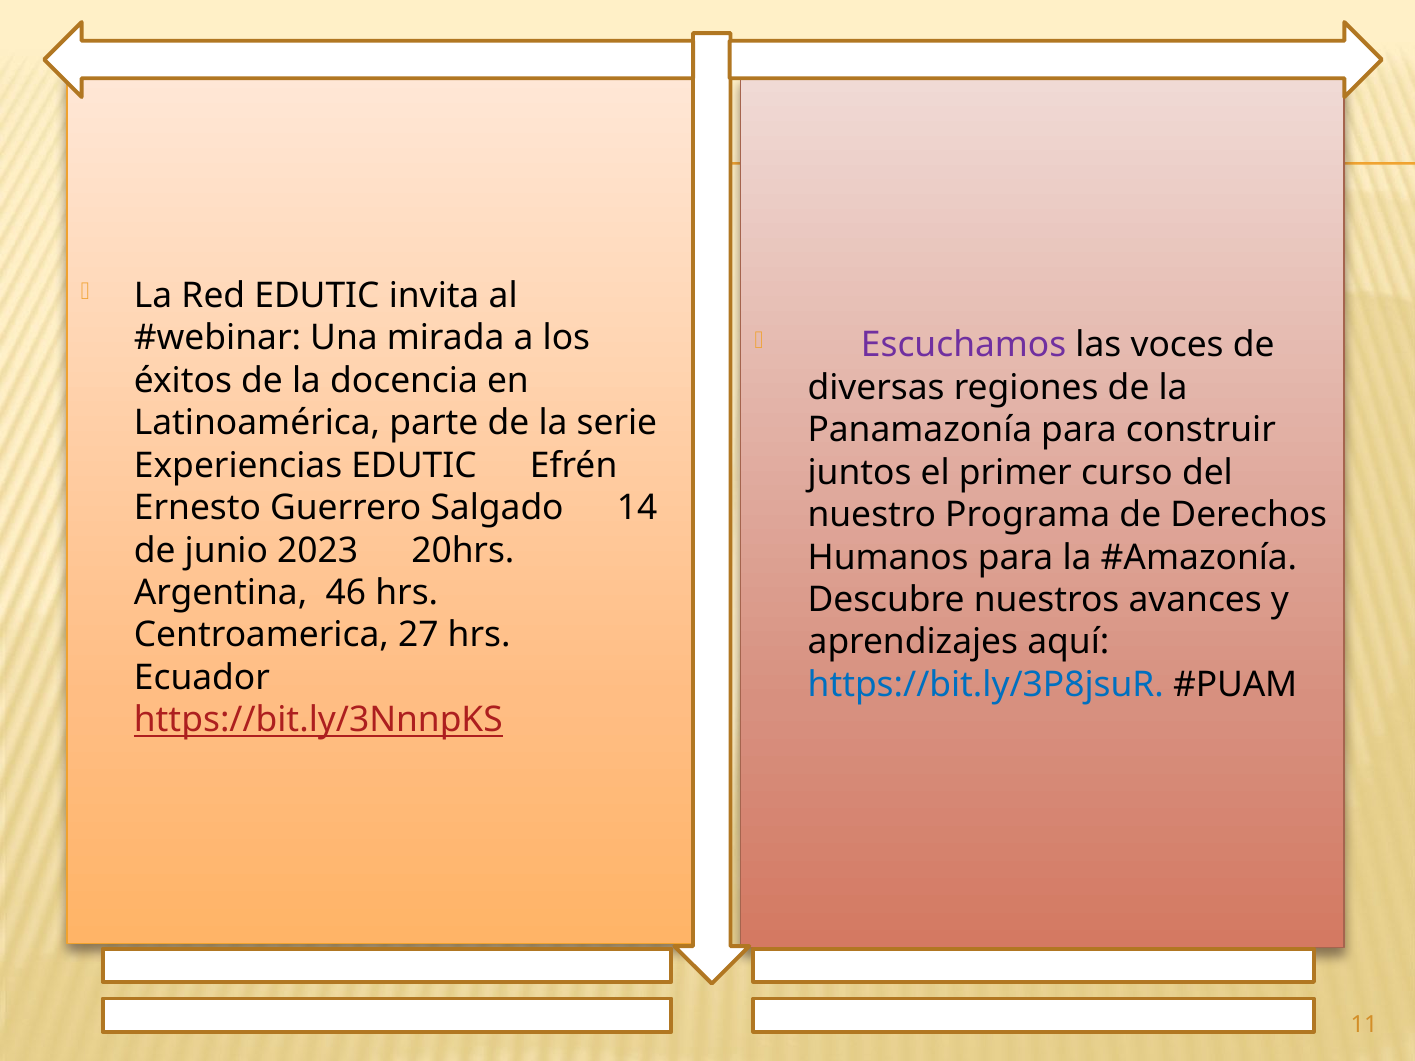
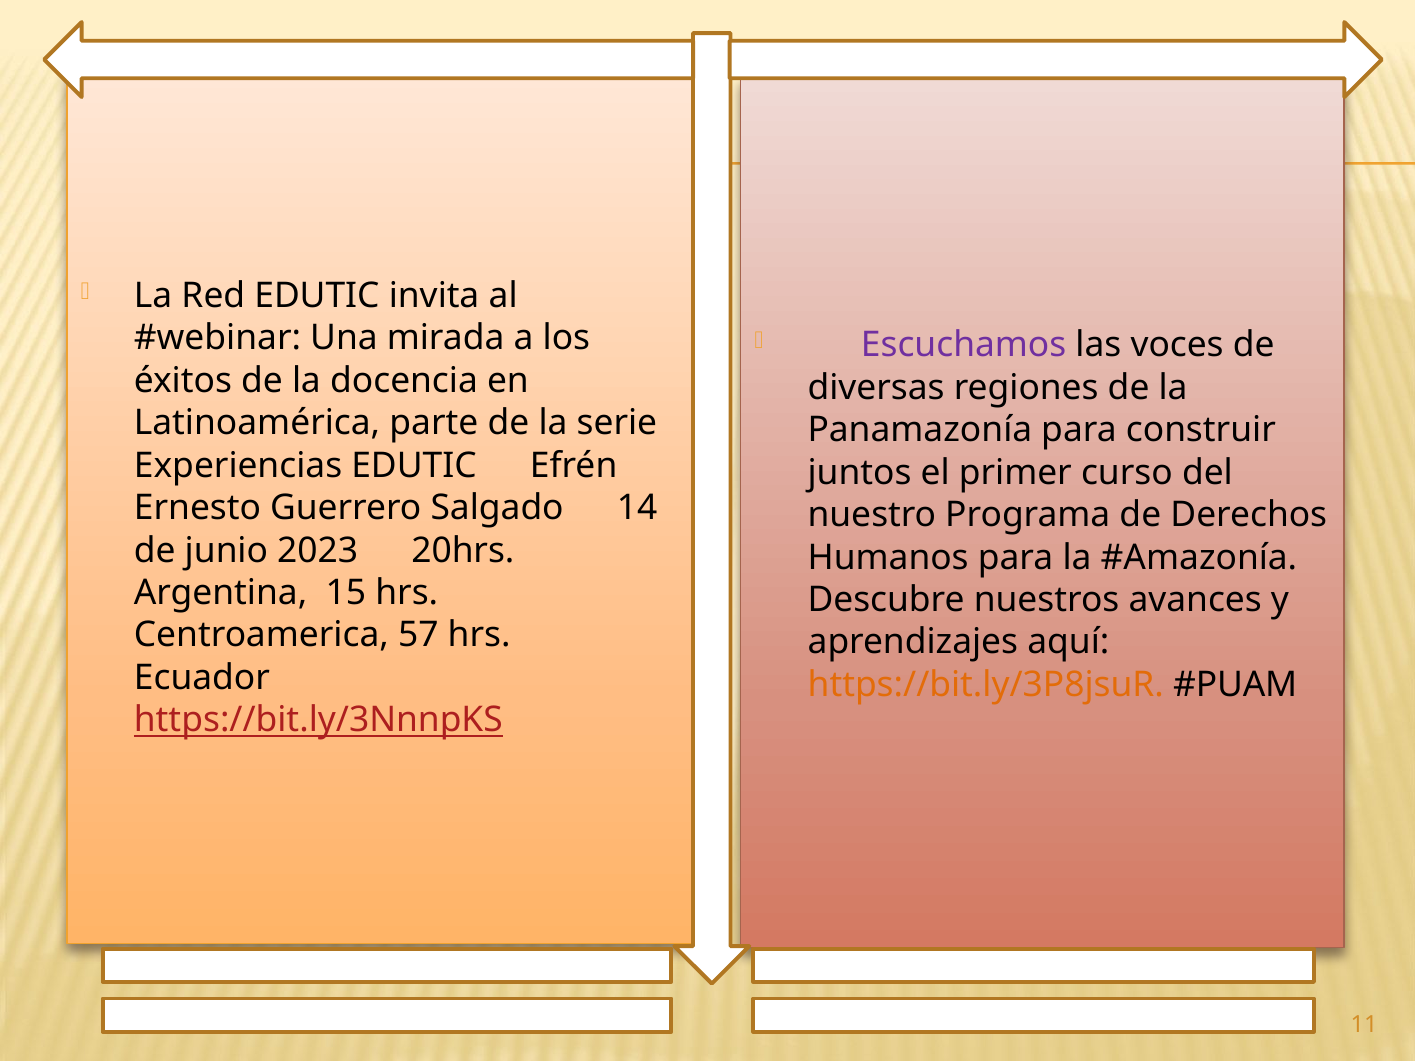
46: 46 -> 15 (346, 593)
27: 27 -> 57 (418, 635)
https://bit.ly/3P8jsuR colour: blue -> orange (986, 685)
